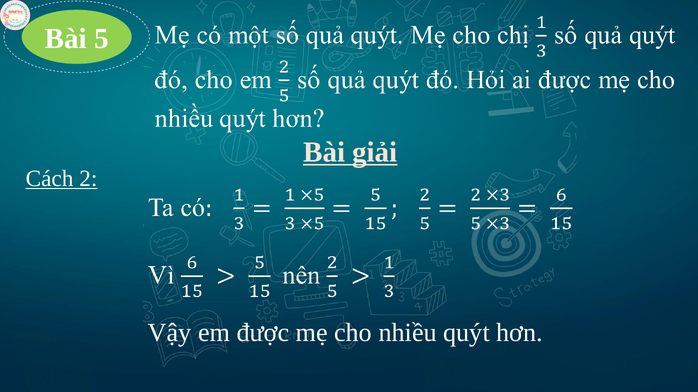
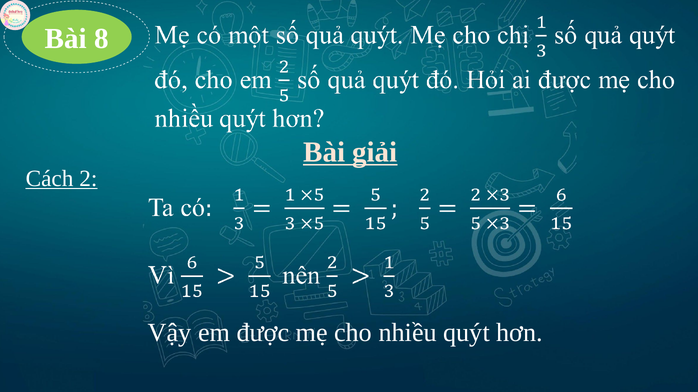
5: 5 -> 8 (101, 39)
